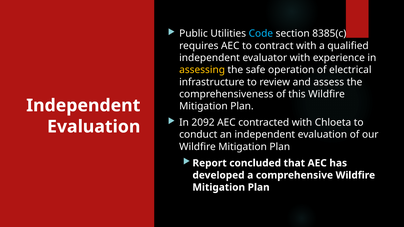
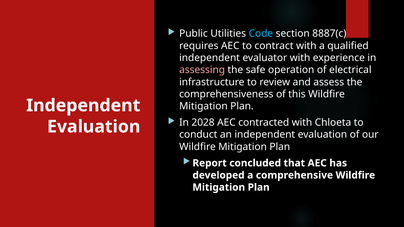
8385(c: 8385(c -> 8887(c (329, 34)
assessing colour: yellow -> pink (202, 70)
2092: 2092 -> 2028 (203, 123)
